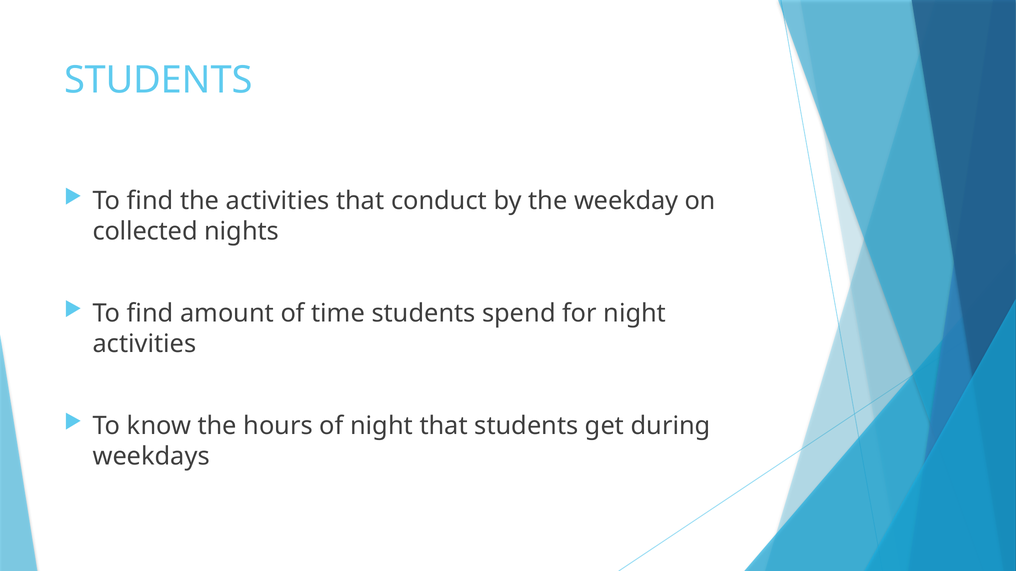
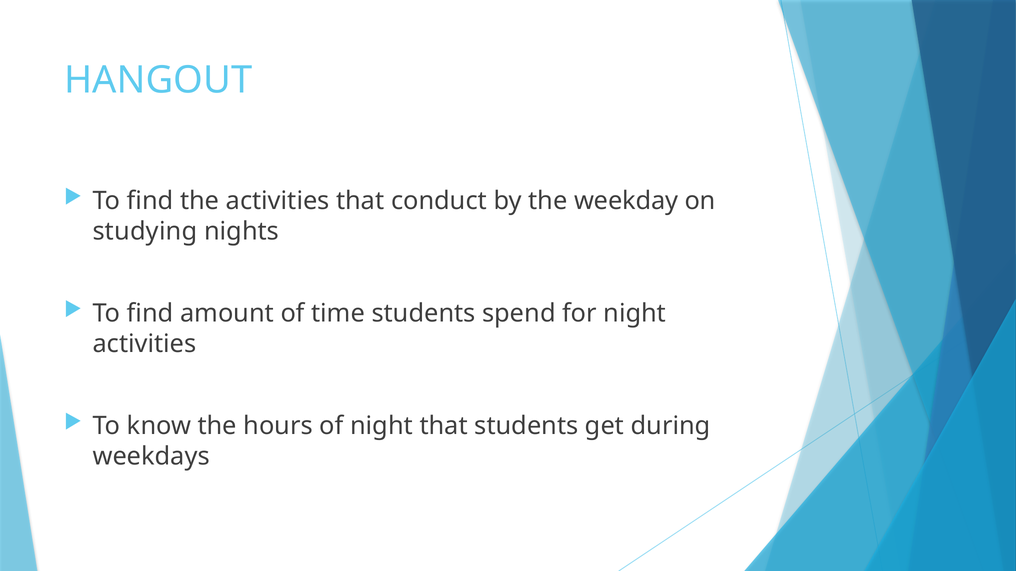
STUDENTS: STUDENTS -> HANGOUT (158, 80)
collected: collected -> studying (145, 231)
